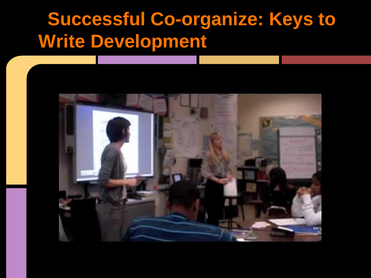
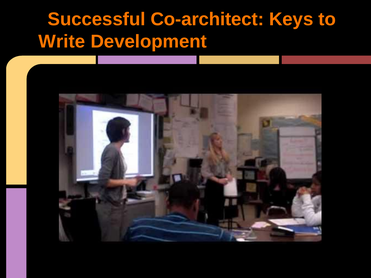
Co-organize: Co-organize -> Co-architect (207, 19)
